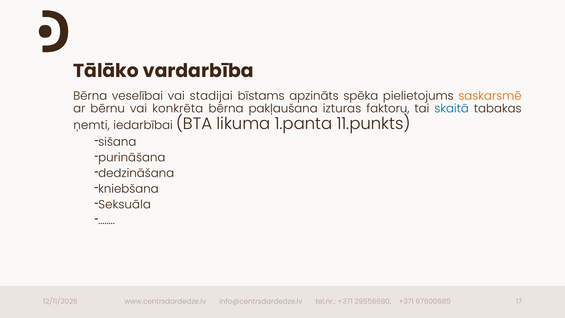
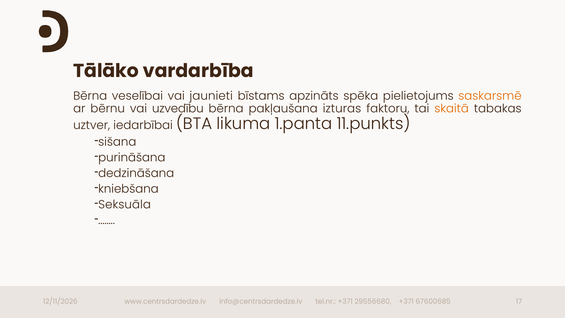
stadijai: stadijai -> jaunieti (211, 96)
konkrēta: konkrēta -> uzvedību (178, 109)
skaitā colour: blue -> orange (452, 109)
ņemti: ņemti -> uztver (92, 125)
